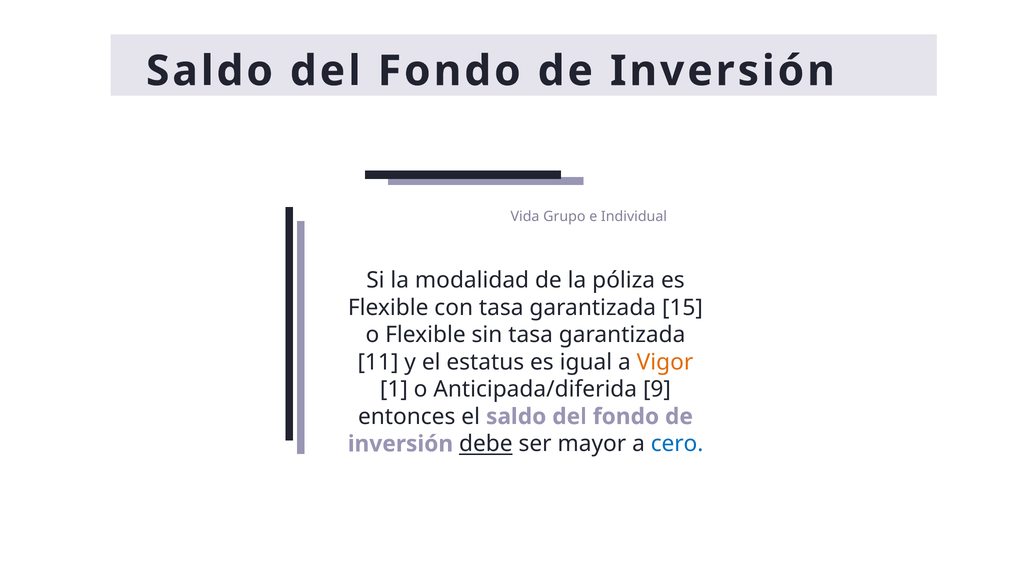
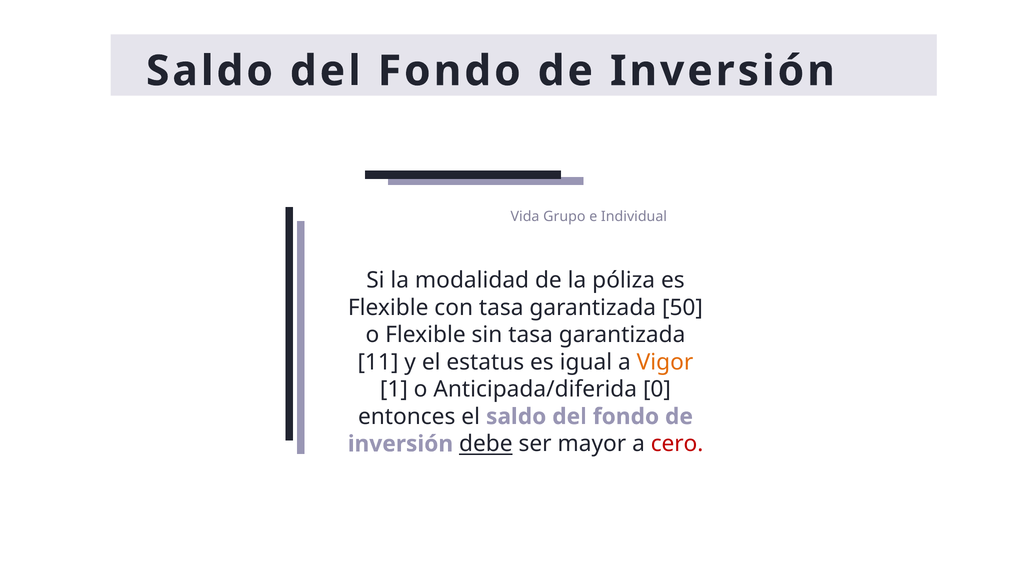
15: 15 -> 50 (682, 307)
9: 9 -> 0 (657, 389)
cero colour: blue -> red (677, 444)
